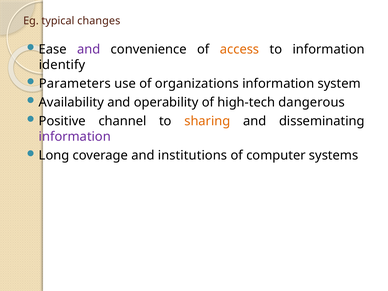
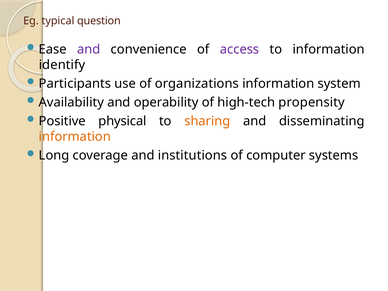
changes: changes -> question (99, 21)
access colour: orange -> purple (240, 49)
Parameters: Parameters -> Participants (75, 84)
dangerous: dangerous -> propensity (312, 102)
channel: channel -> physical (122, 121)
information colour: purple -> orange (75, 137)
